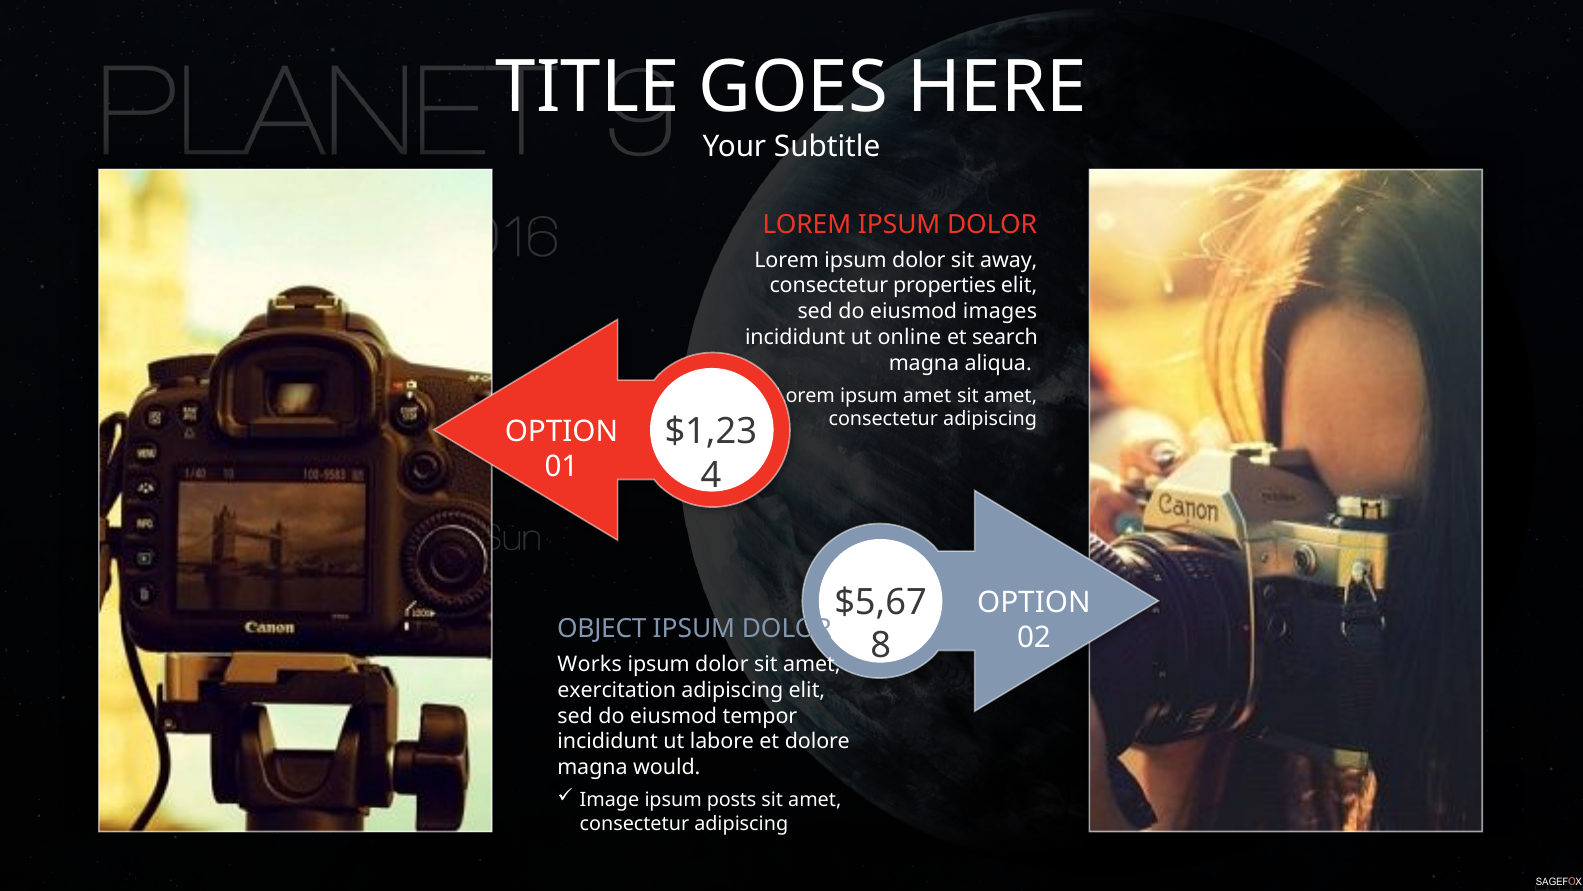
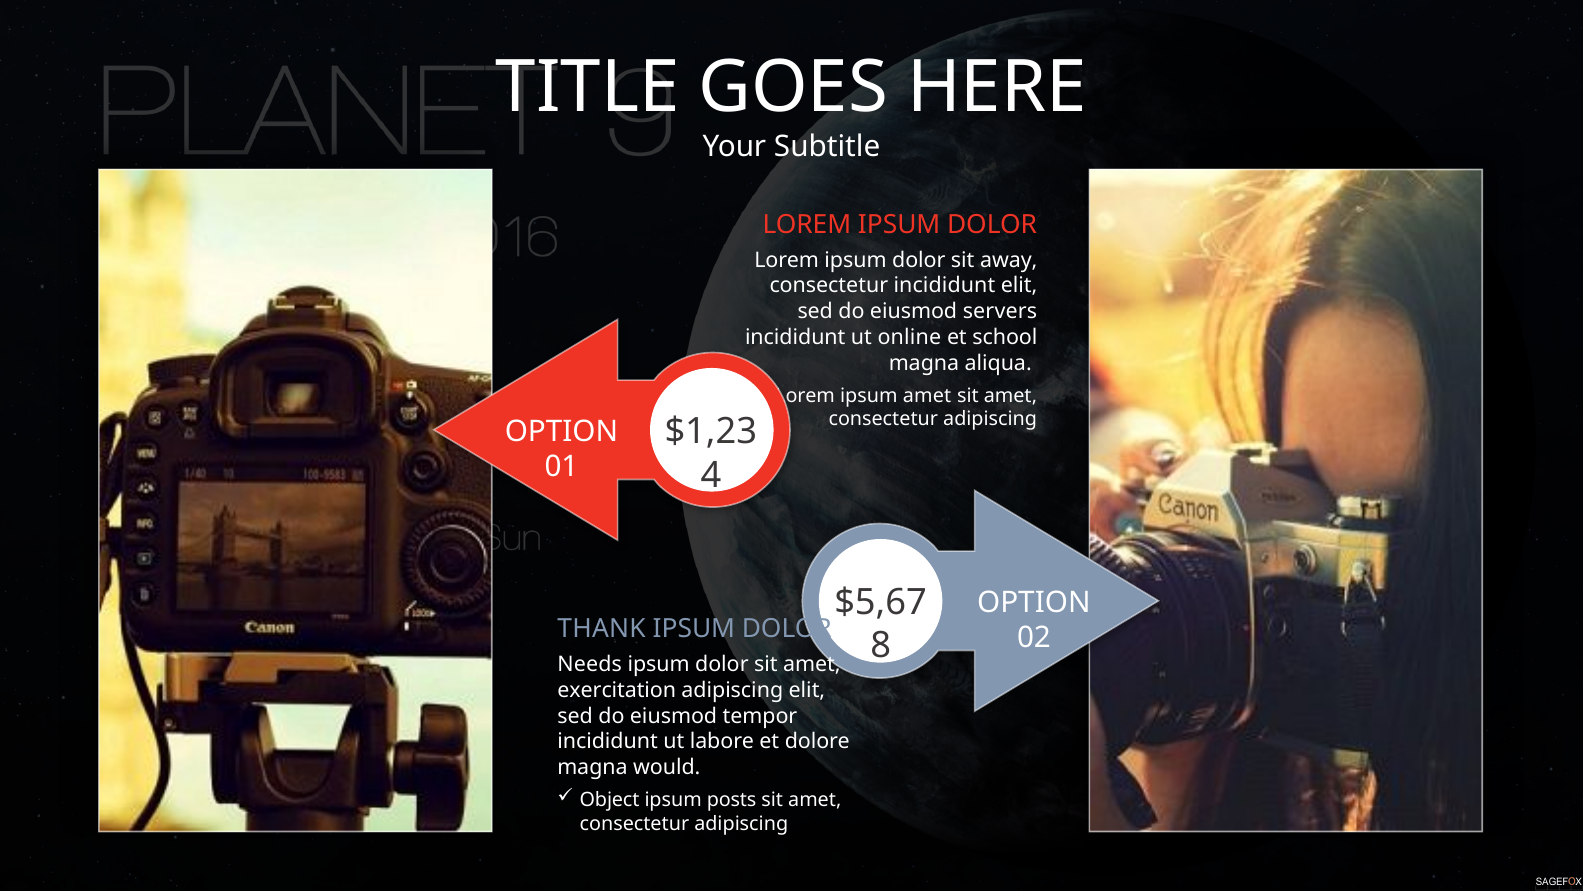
consectetur properties: properties -> incididunt (944, 286)
images: images -> servers (1000, 311)
search: search -> school (1005, 337)
OBJECT: OBJECT -> THANK (602, 629)
Works: Works -> Needs (590, 664)
Image: Image -> Object (610, 800)
